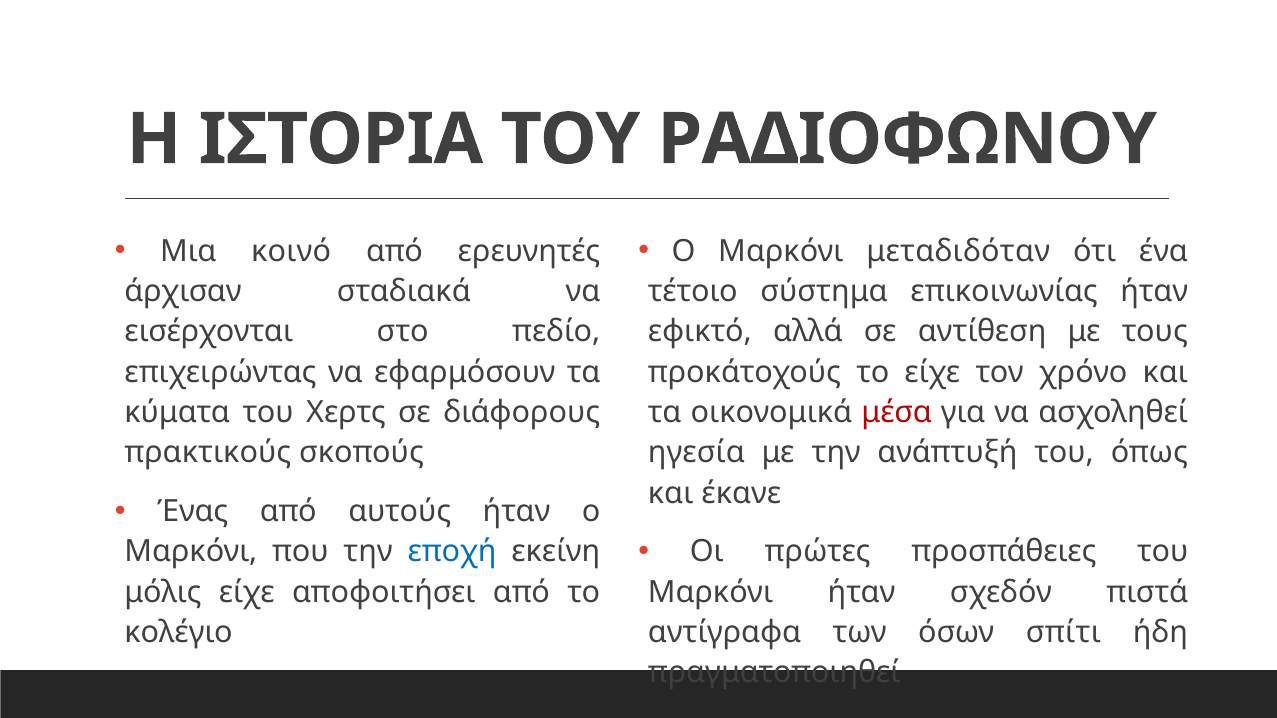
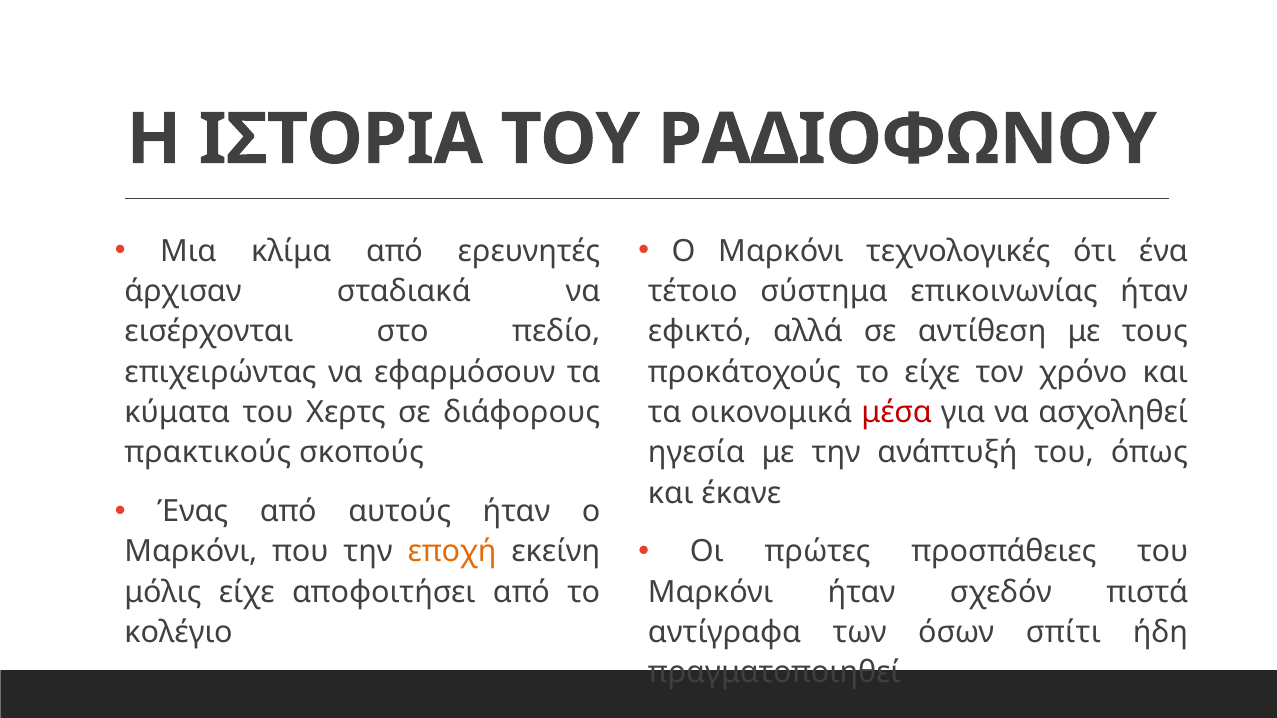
κοινό: κοινό -> κλίμα (291, 251)
μεταδιδόταν: μεταδιδόταν -> τεχνολογικές (958, 251)
εποχή colour: blue -> orange (452, 552)
